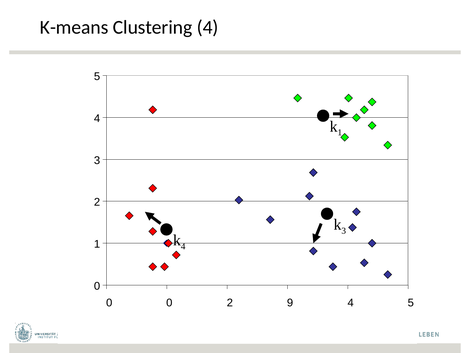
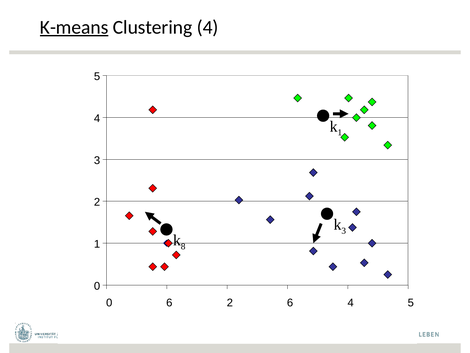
K-means underline: none -> present (74, 27)
4: 4 -> 8 (183, 246)
0 0: 0 -> 6 (169, 302)
2 9: 9 -> 6 (290, 302)
